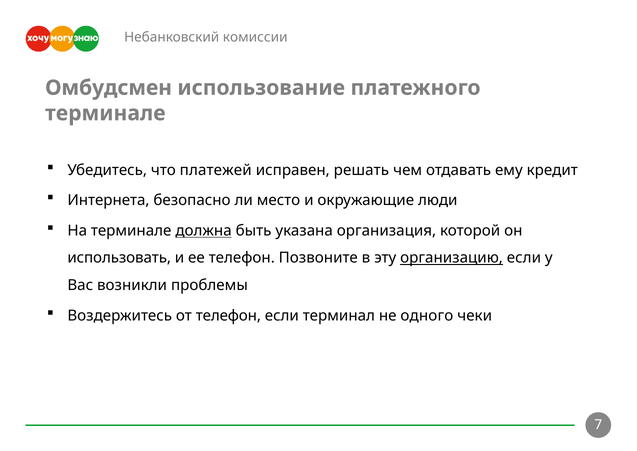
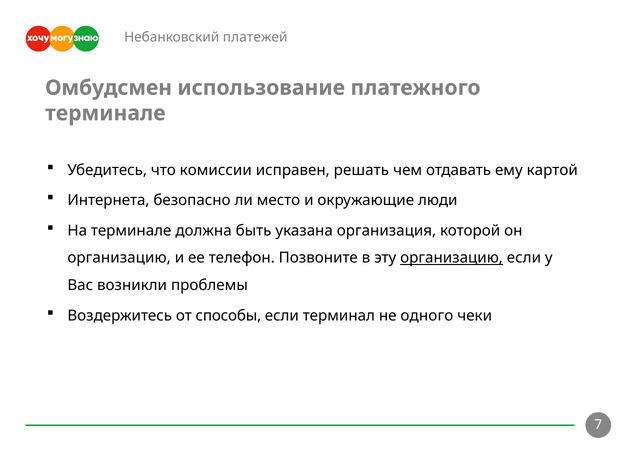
комиссии: комиссии -> платежей (255, 37)
платежей: платежей -> комиссии (216, 170)
кредит: кредит -> картой (552, 170)
должна underline: present -> none (204, 230)
использовать: использовать -> организацию (119, 258)
от телефон: телефон -> способы (228, 315)
